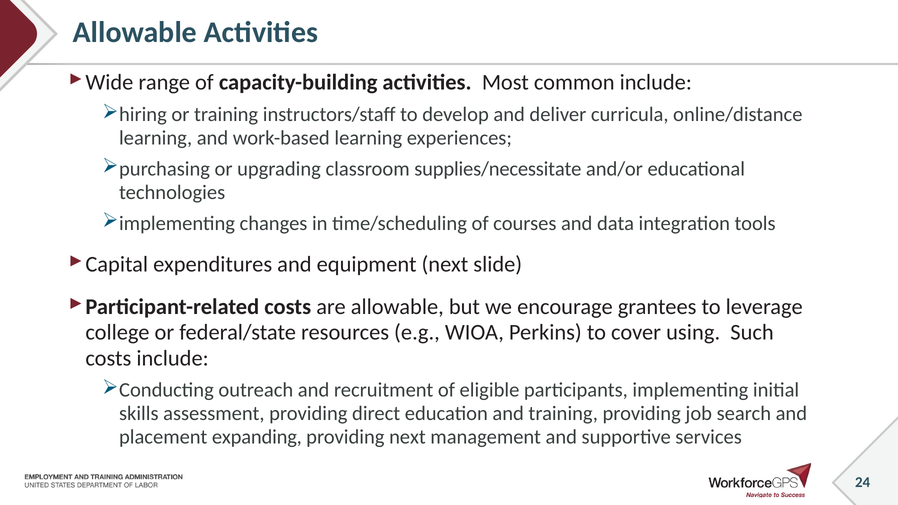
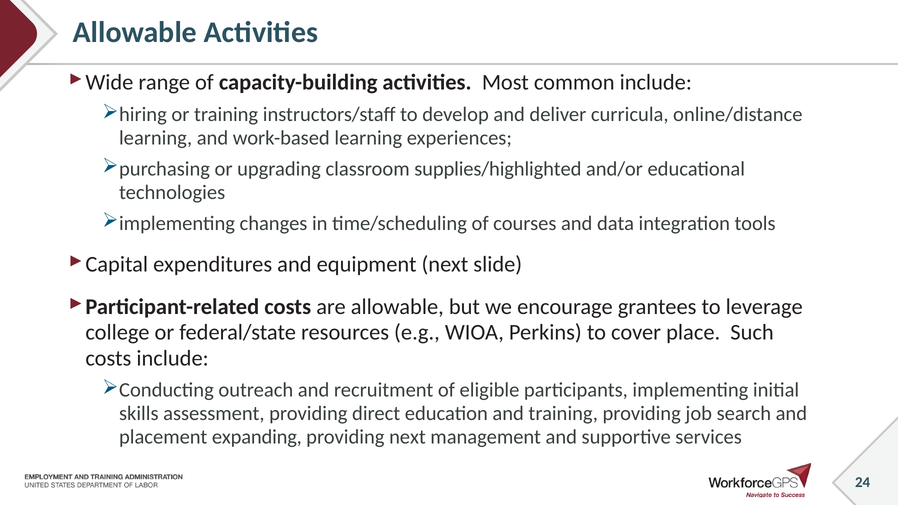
supplies/necessitate: supplies/necessitate -> supplies/highlighted (498, 169)
using: using -> place (693, 333)
